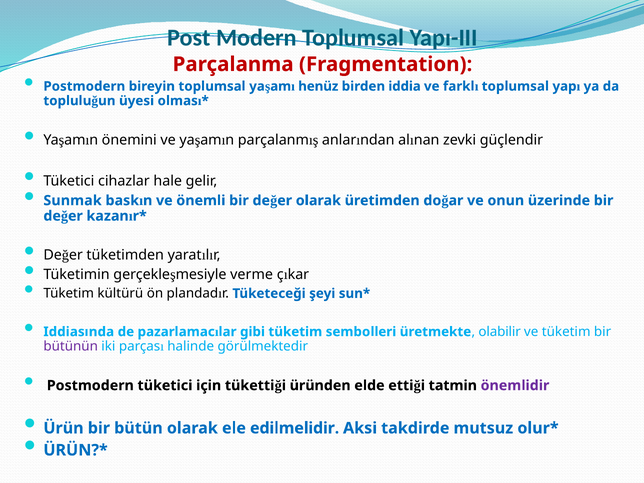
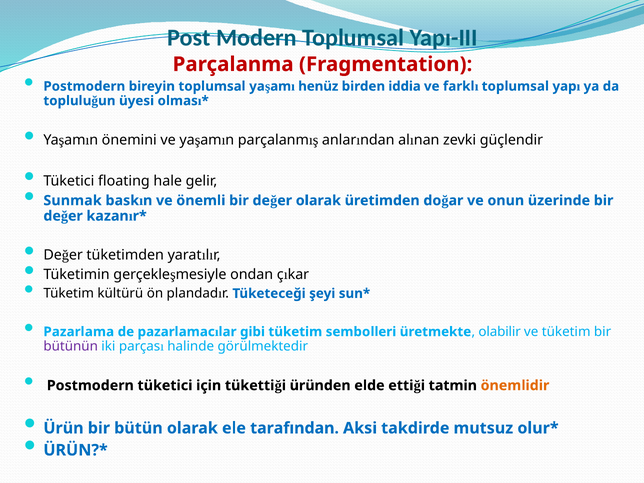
cihazlar: cihazlar -> floating (124, 181)
verme: verme -> ondan (252, 275)
Iddiasında: Iddiasında -> Pazarlama (79, 332)
önemlidir colour: purple -> orange (515, 385)
edilmelidir: edilmelidir -> tarafından (295, 428)
